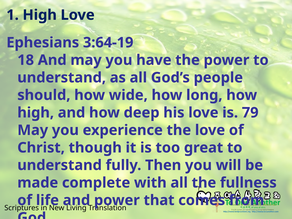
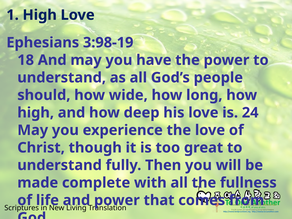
3:64-19: 3:64-19 -> 3:98-19 (108, 43)
79: 79 -> 24 (250, 113)
